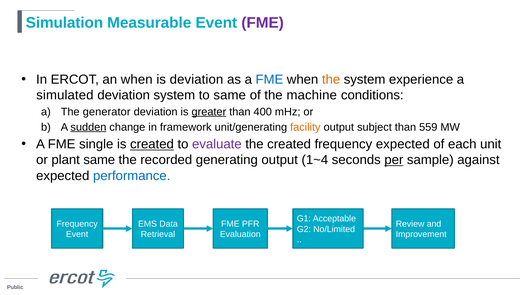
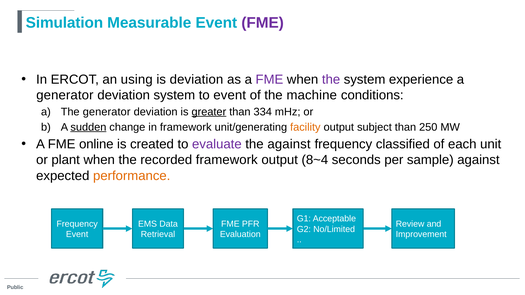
an when: when -> using (137, 80)
FME colour: blue -> purple (269, 80)
the colour: orange -> purple (331, 80)
simulated: simulated -> generator (65, 95)
to same: same -> event (230, 95)
400: 400 -> 334 (263, 112)
559: 559 -> 250 (428, 127)
single: single -> online (96, 144)
created underline: present -> none (152, 144)
the created: created -> against (289, 144)
frequency expected: expected -> classified (403, 144)
plant same: same -> when (99, 160)
recorded generating: generating -> framework (227, 160)
1~4: 1~4 -> 8~4 (315, 160)
per underline: present -> none (394, 160)
performance colour: blue -> orange (132, 176)
